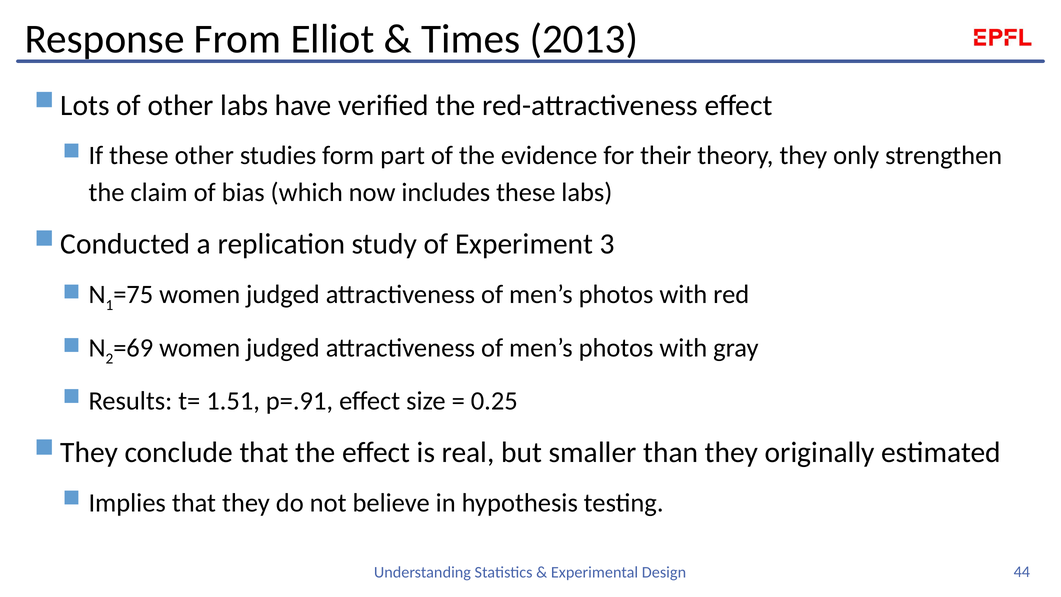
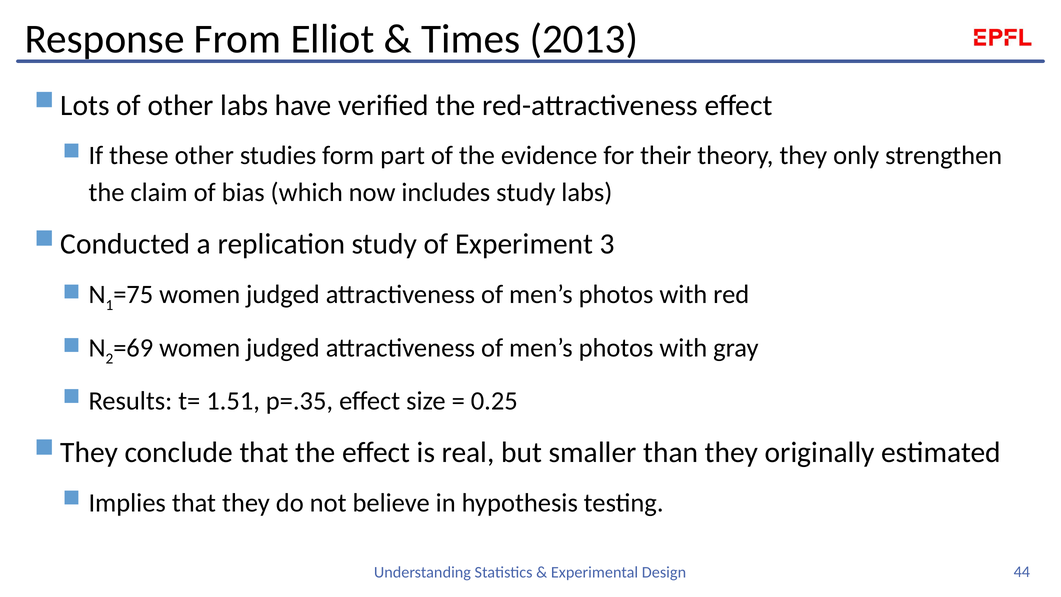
includes these: these -> study (526, 192)
p=.91: p=.91 -> p=.35 (299, 401)
